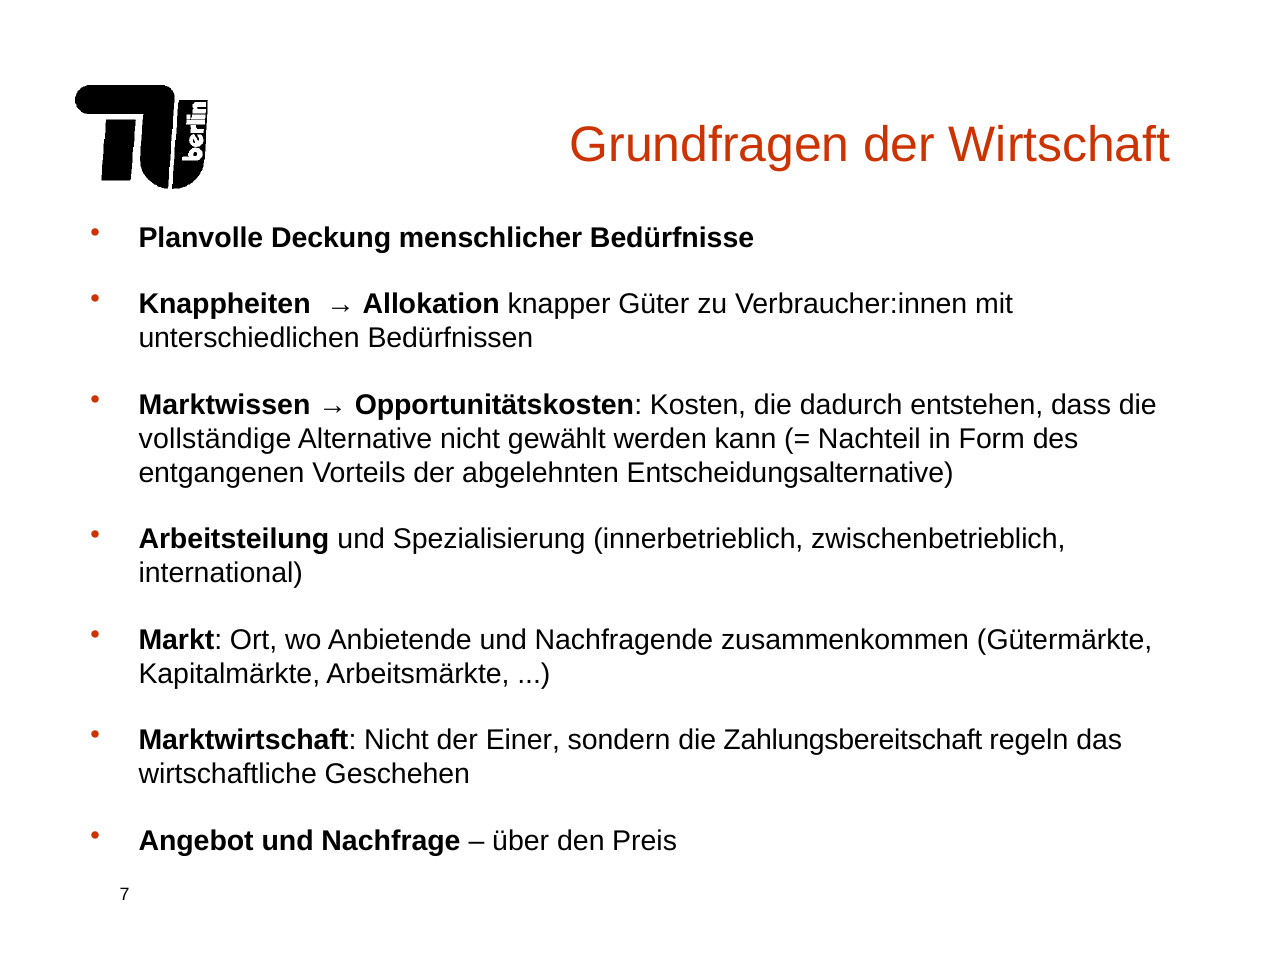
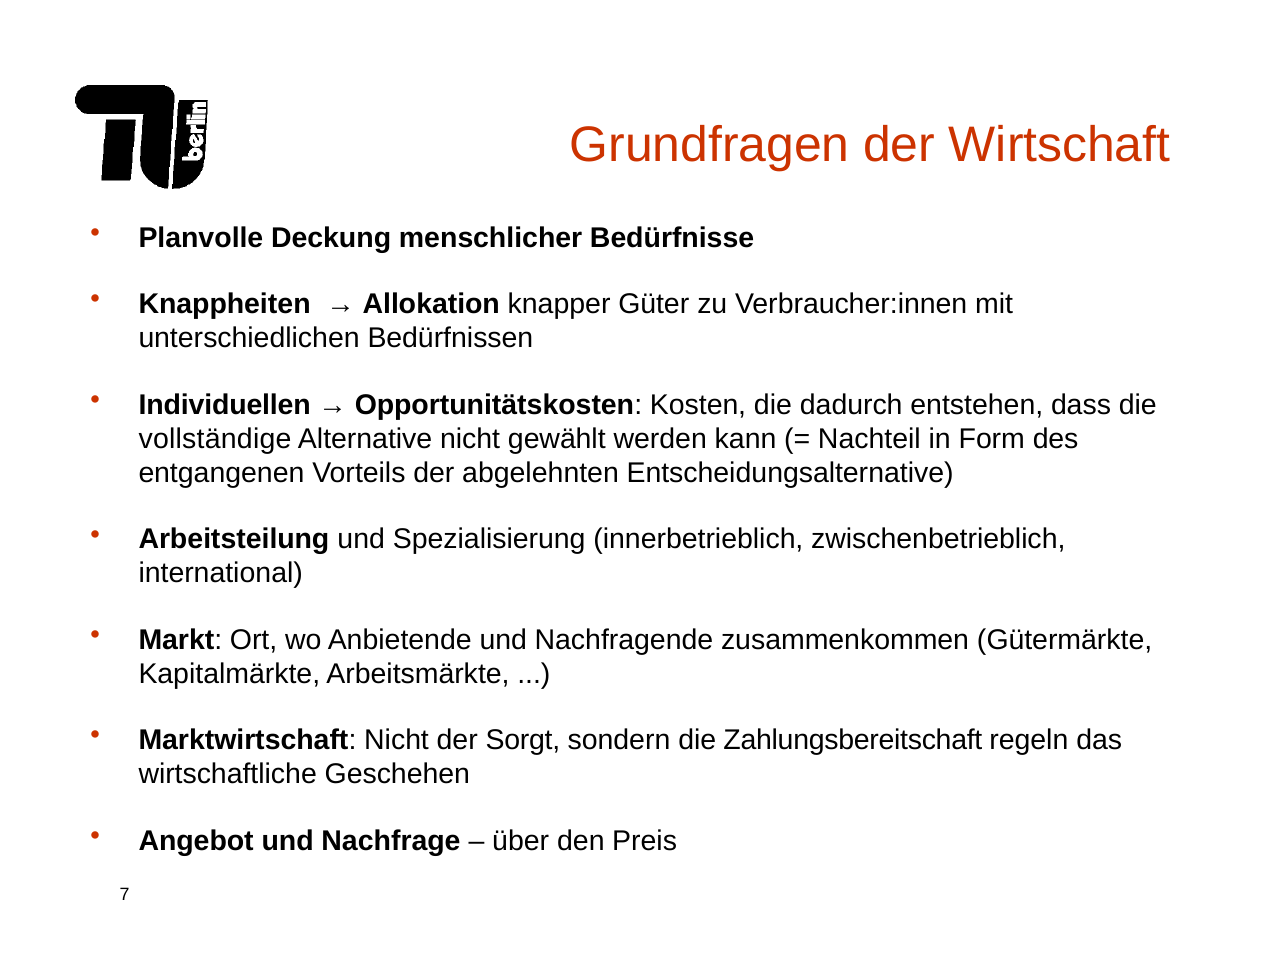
Marktwissen: Marktwissen -> Individuellen (225, 405)
Einer: Einer -> Sorgt (523, 740)
